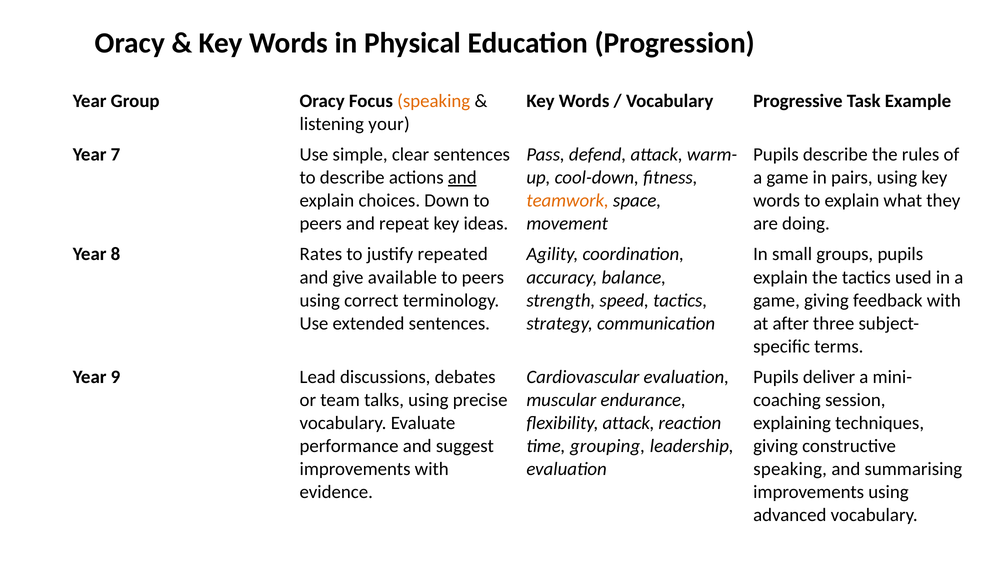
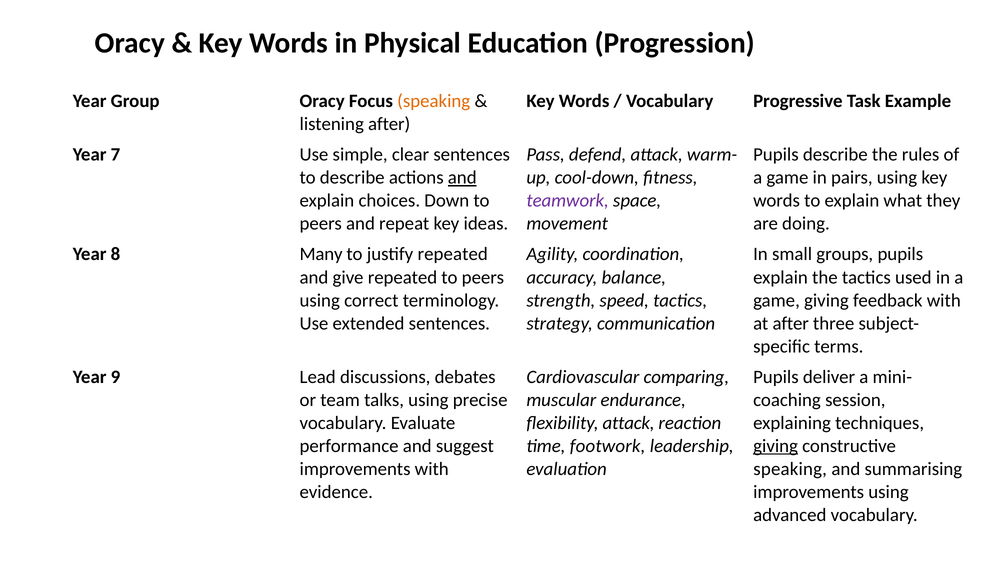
listening your: your -> after (389, 124)
teamwork colour: orange -> purple (568, 201)
Rates: Rates -> Many (321, 254)
give available: available -> repeated (402, 277)
Cardiovascular evaluation: evaluation -> comparing (686, 377)
grouping: grouping -> footwork (608, 446)
giving underline: none -> present (776, 446)
